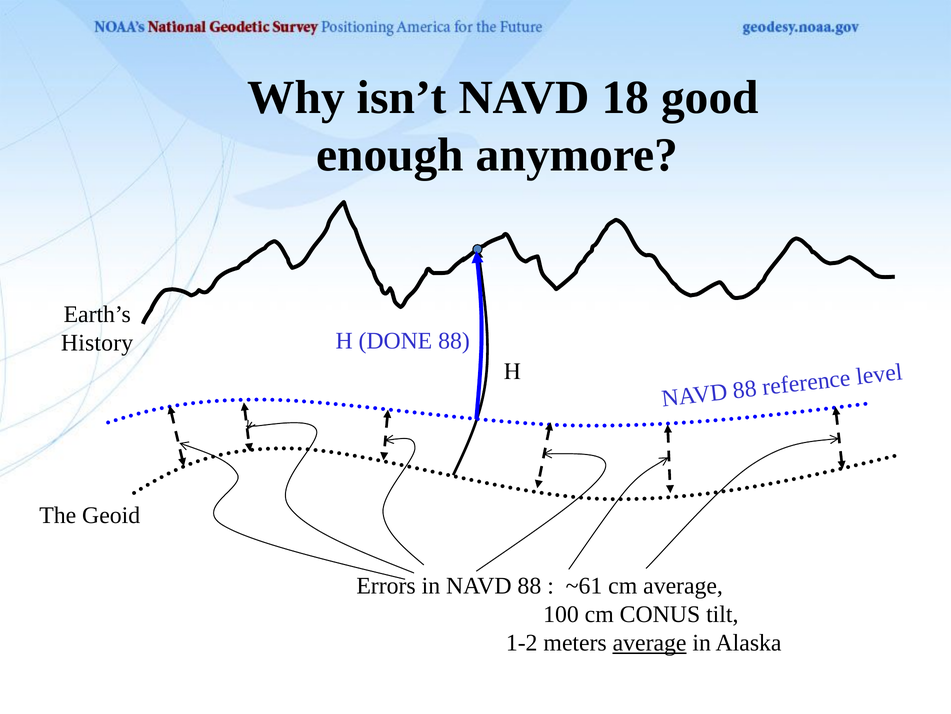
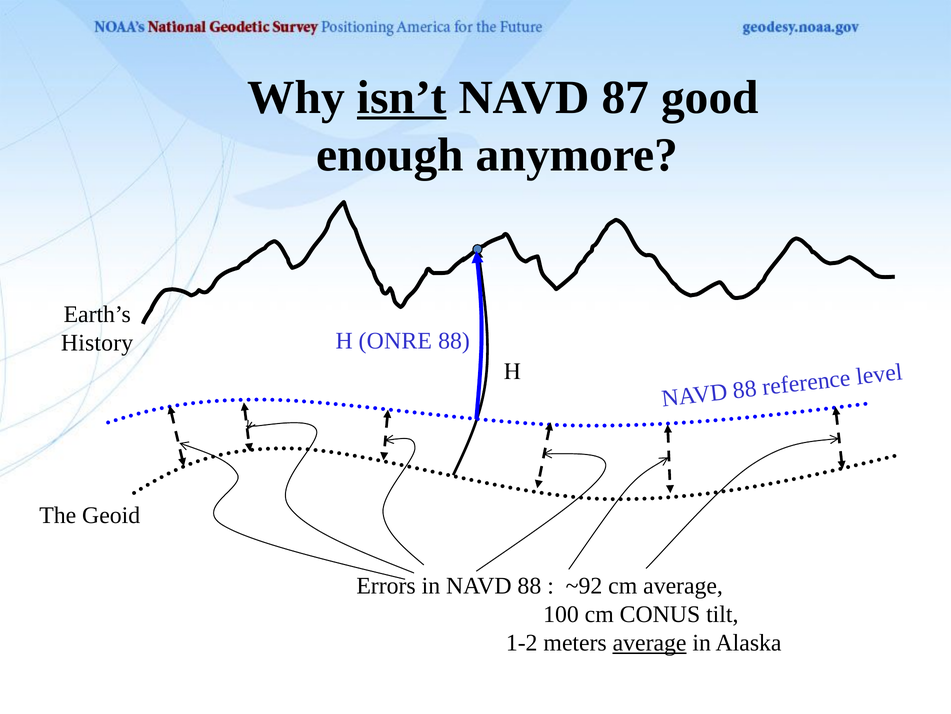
isn’t underline: none -> present (402, 98)
18: 18 -> 87 (625, 98)
DONE: DONE -> ONRE (395, 340)
~61: ~61 -> ~92 (584, 585)
